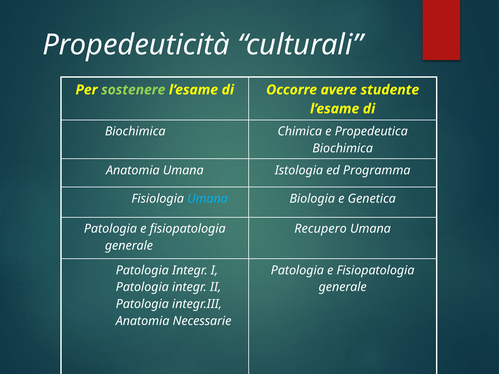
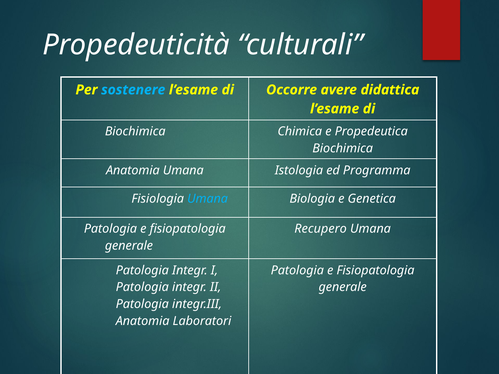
sostenere colour: light green -> light blue (133, 90)
studente: studente -> didattica (390, 90)
Necessarie: Necessarie -> Laboratori (202, 321)
